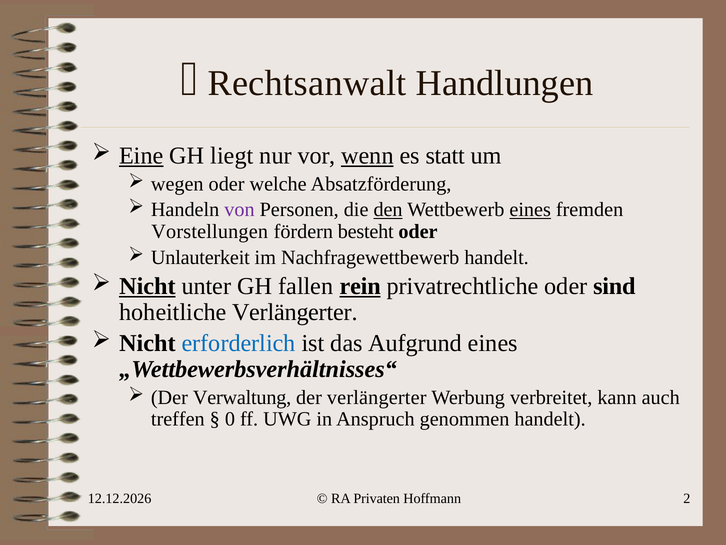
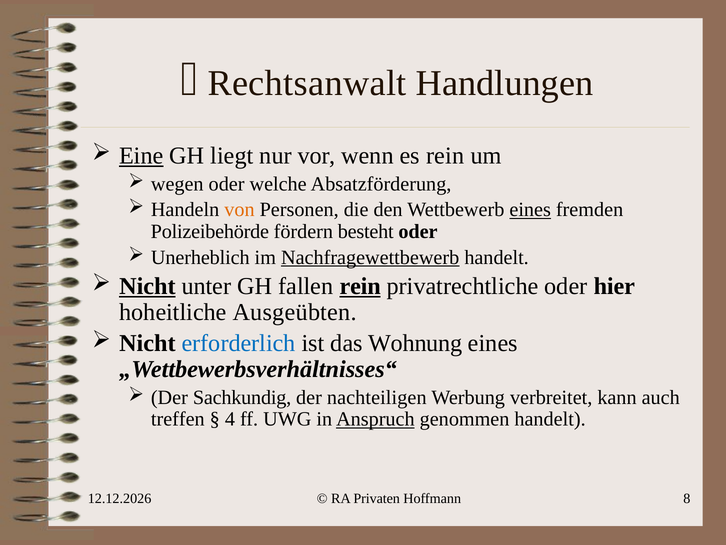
wenn underline: present -> none (367, 156)
es statt: statt -> rein (445, 156)
von colour: purple -> orange (240, 210)
den underline: present -> none (388, 210)
Vorstellungen: Vorstellungen -> Polizeibehörde (210, 231)
Unlauterkeit: Unlauterkeit -> Unerheblich (200, 257)
Nachfragewettbewerb underline: none -> present (370, 257)
sind: sind -> hier (614, 286)
hoheitliche Verlängerter: Verlängerter -> Ausgeübten (295, 312)
Aufgrund: Aufgrund -> Wohnung (415, 343)
Verwaltung: Verwaltung -> Sachkundig (242, 397)
der verlängerter: verlängerter -> nachteiligen (377, 397)
0: 0 -> 4 (230, 419)
Anspruch underline: none -> present (375, 419)
2: 2 -> 8 (687, 498)
